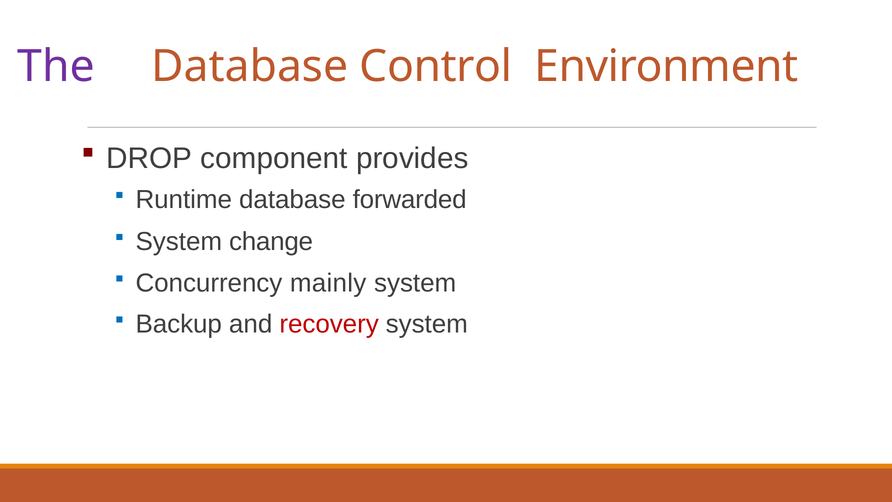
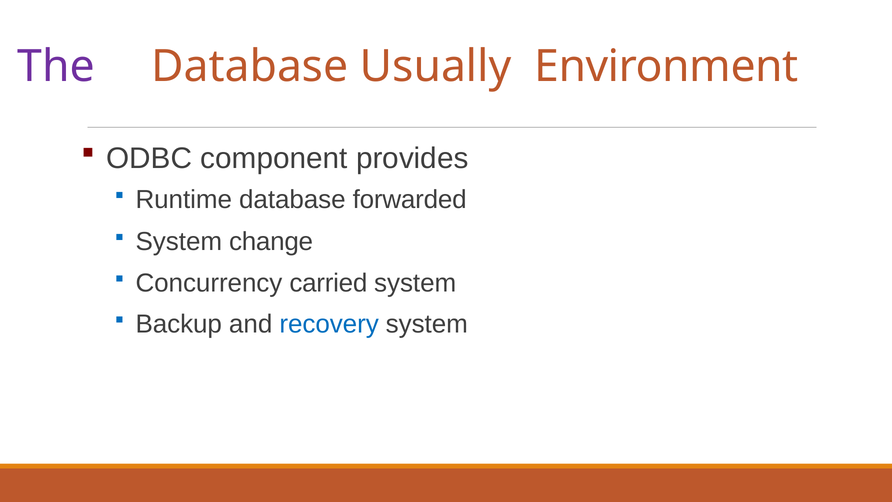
Control: Control -> Usually (436, 66)
DROP: DROP -> ODBC (149, 158)
mainly: mainly -> carried (328, 283)
recovery colour: red -> blue (329, 324)
